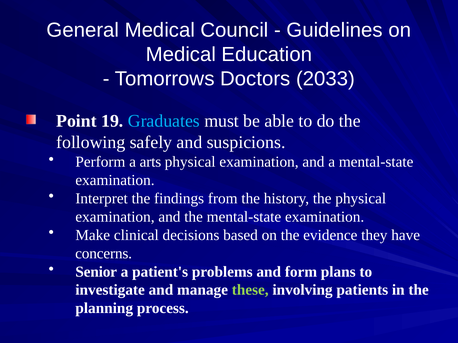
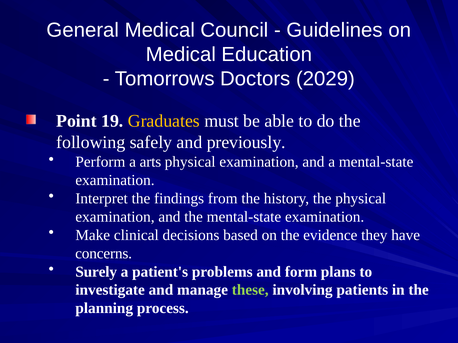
2033: 2033 -> 2029 (325, 79)
Graduates colour: light blue -> yellow (164, 121)
suspicions: suspicions -> previously (246, 142)
Senior: Senior -> Surely (96, 272)
